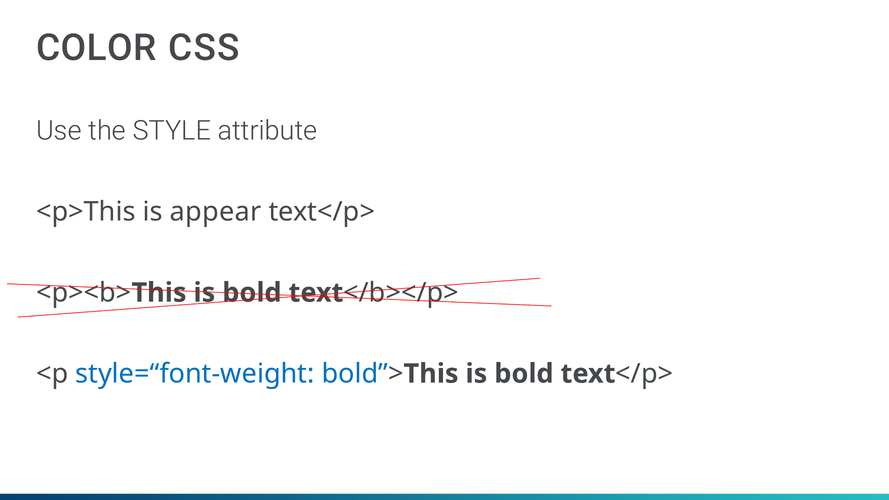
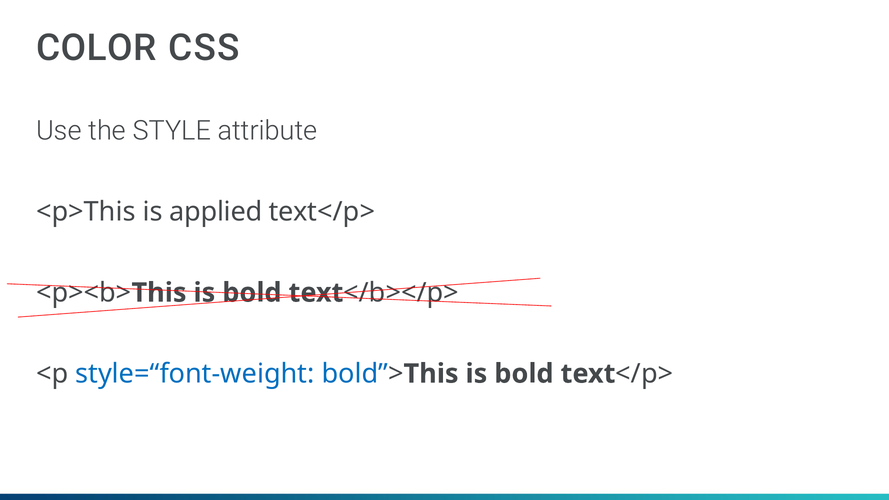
appear: appear -> applied (216, 212)
